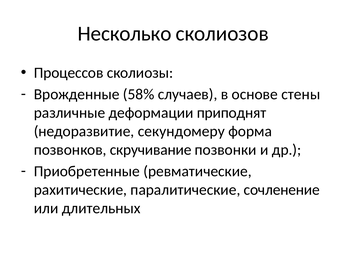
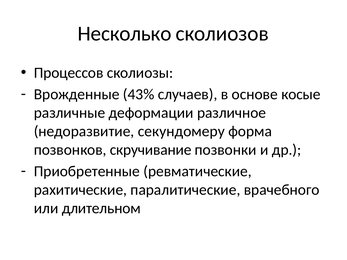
58%: 58% -> 43% (139, 94)
стены: стены -> косые (301, 94)
приподнят: приподнят -> различное (232, 113)
сочленение: сочленение -> врачебного (282, 190)
длительных: длительных -> длительном (101, 209)
